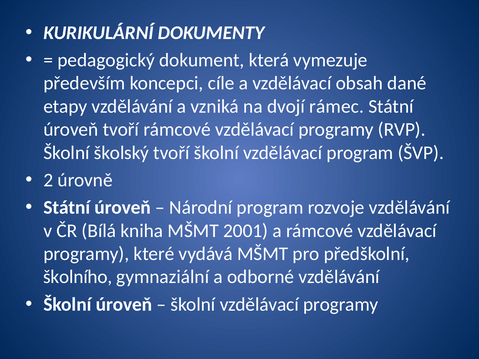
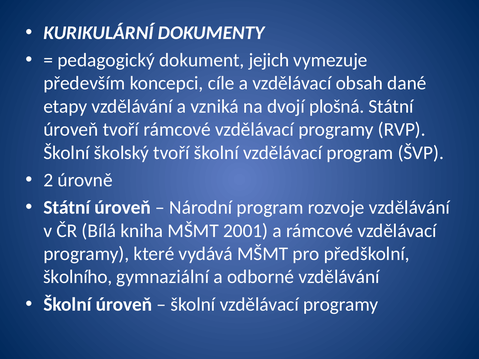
která: která -> jejich (269, 60)
rámec: rámec -> plošná (337, 107)
